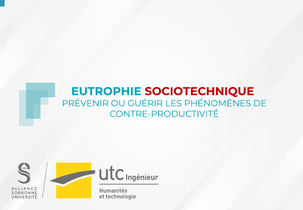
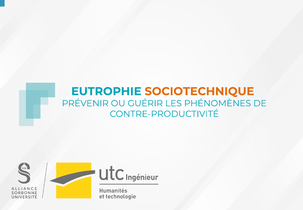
SOCIOTECHNIQUE colour: red -> orange (199, 91)
